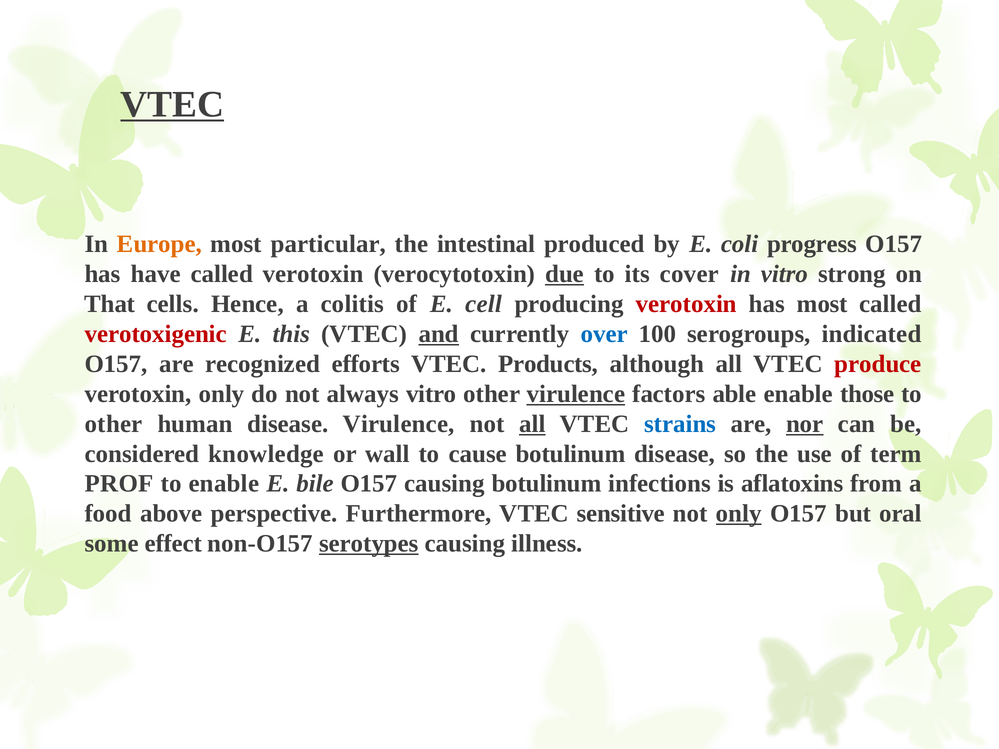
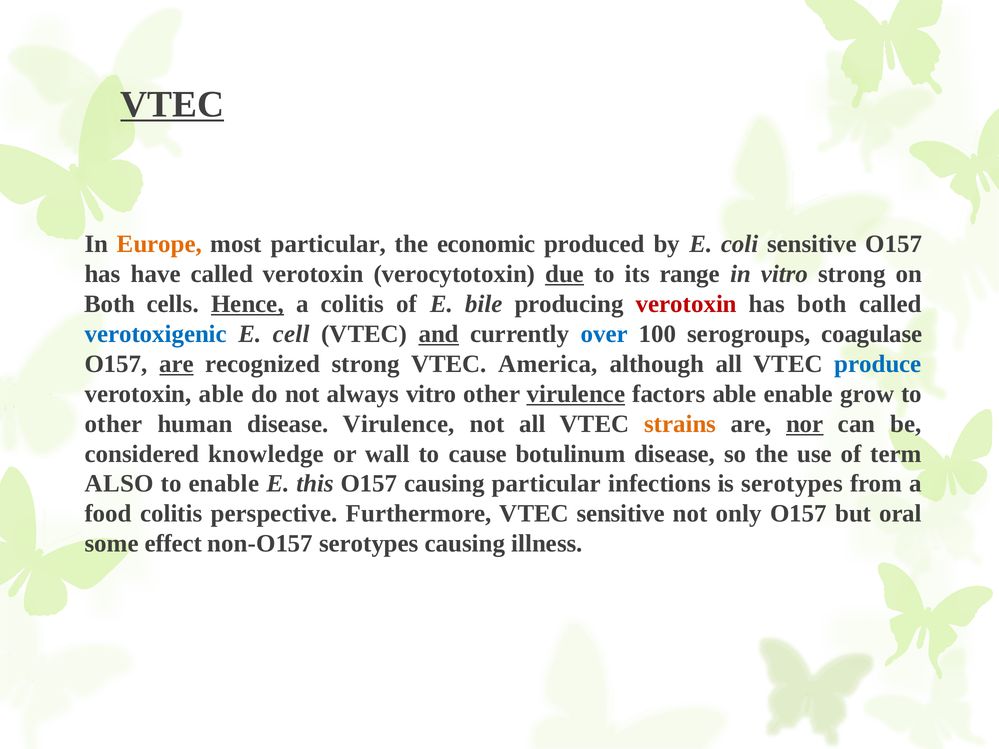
intestinal: intestinal -> economic (486, 244)
coli progress: progress -> sensitive (812, 244)
cover: cover -> range (690, 274)
That: That -> Both (110, 304)
Hence underline: none -> present (247, 304)
cell: cell -> bile (484, 304)
has most: most -> both (822, 304)
verotoxigenic colour: red -> blue (156, 334)
this: this -> cell (291, 334)
indicated: indicated -> coagulase (872, 334)
are underline: none -> present (177, 364)
recognized efforts: efforts -> strong (366, 364)
Products: Products -> America (548, 364)
produce colour: red -> blue (878, 364)
verotoxin only: only -> able (221, 394)
those: those -> grow (867, 394)
all underline: present -> none (532, 424)
strains colour: blue -> orange (680, 424)
PROF: PROF -> ALSO (119, 484)
bile: bile -> this (315, 484)
causing botulinum: botulinum -> particular (546, 484)
is aflatoxins: aflatoxins -> serotypes (792, 484)
food above: above -> colitis (171, 514)
only underline: present -> none (739, 514)
serotypes underline: present -> none (369, 544)
